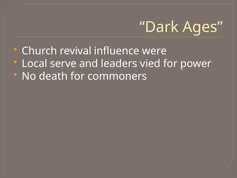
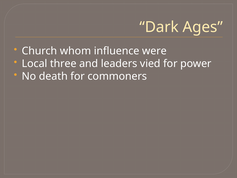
revival: revival -> whom (75, 51)
serve: serve -> three (63, 64)
